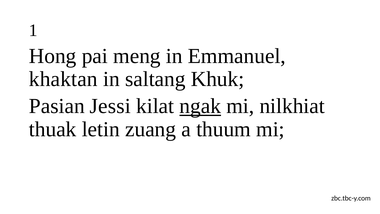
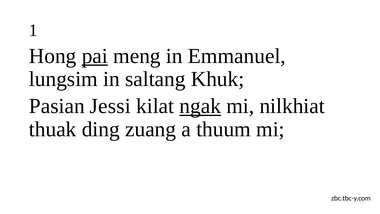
pai underline: none -> present (95, 56)
khaktan: khaktan -> lungsim (63, 79)
letin: letin -> ding (101, 129)
